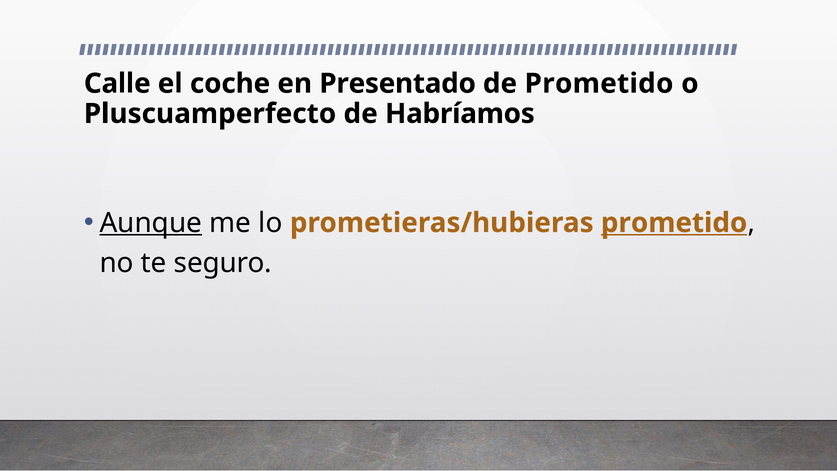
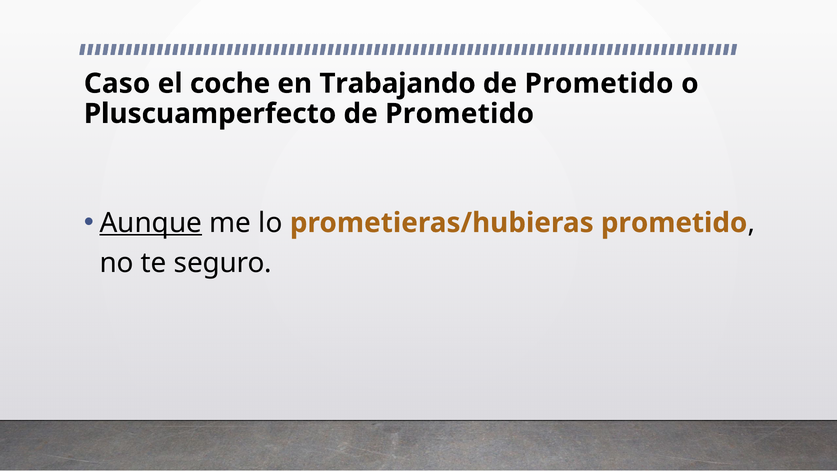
Calle: Calle -> Caso (117, 83)
Presentado: Presentado -> Trabajando (398, 83)
Pluscuamperfecto de Habríamos: Habríamos -> Prometido (460, 114)
prometido underline: present -> none (674, 223)
